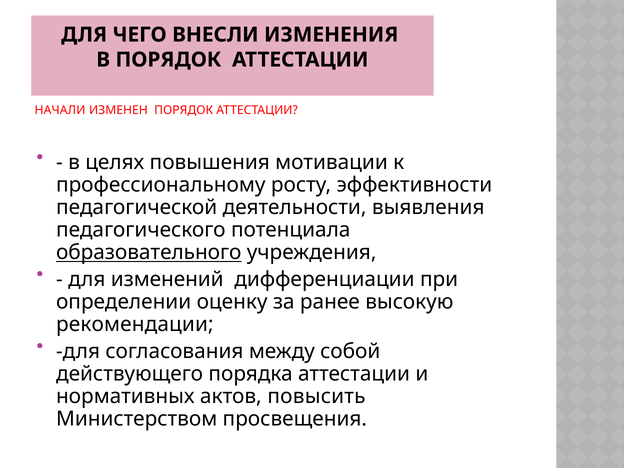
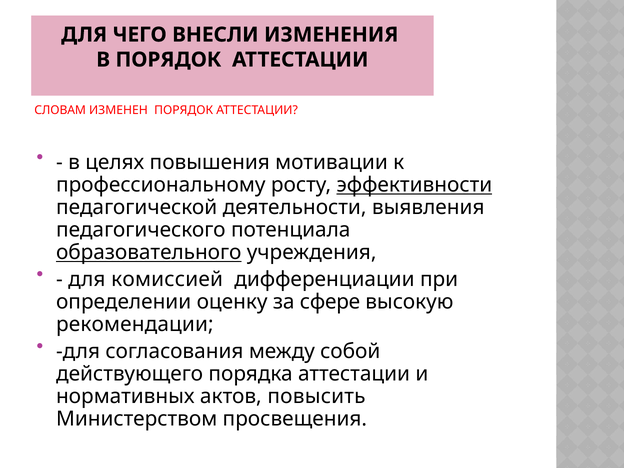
НАЧАЛИ: НАЧАЛИ -> СЛОВАМ (60, 110)
эффективности underline: none -> present (414, 185)
изменений: изменений -> комиссией (167, 280)
ранее: ранее -> сфере (330, 302)
